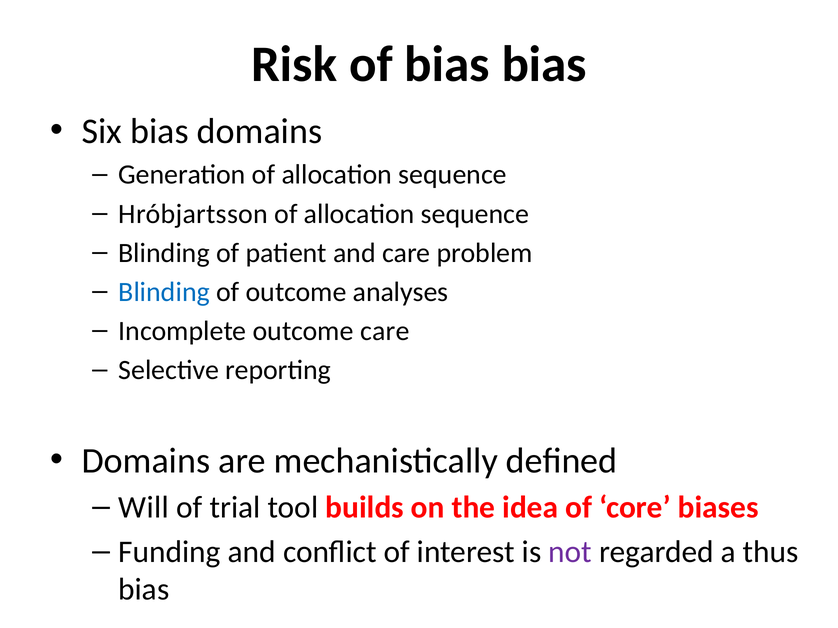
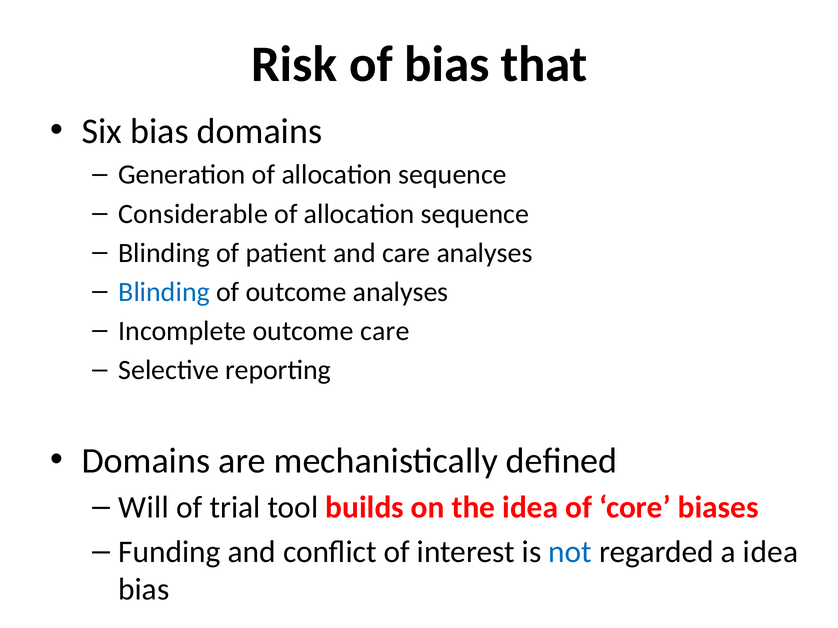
bias bias: bias -> that (544, 64)
Hróbjartsson: Hróbjartsson -> Considerable (193, 214)
care problem: problem -> analyses (484, 253)
not colour: purple -> blue (570, 552)
a thus: thus -> idea (771, 552)
